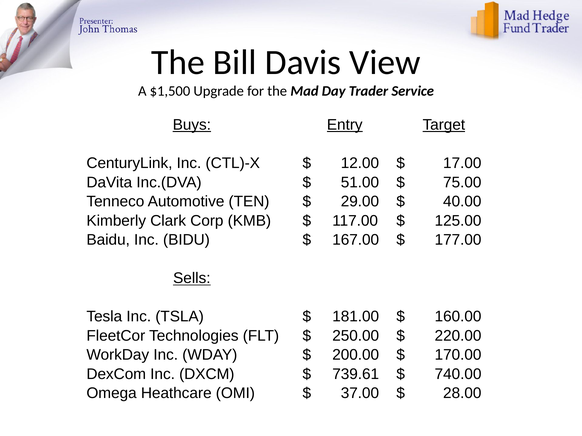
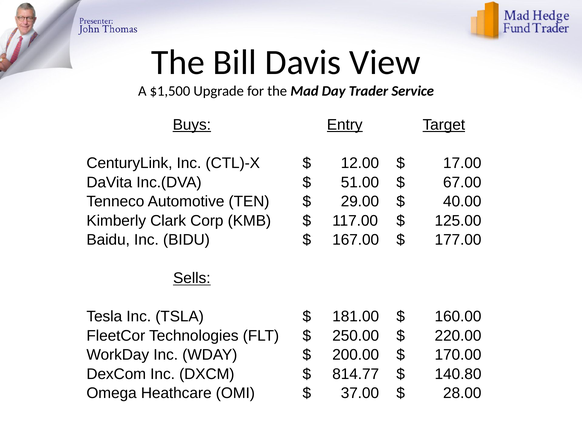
75.00: 75.00 -> 67.00 (462, 183)
739.61: 739.61 -> 814.77 (356, 375)
740.00: 740.00 -> 140.80 (458, 375)
